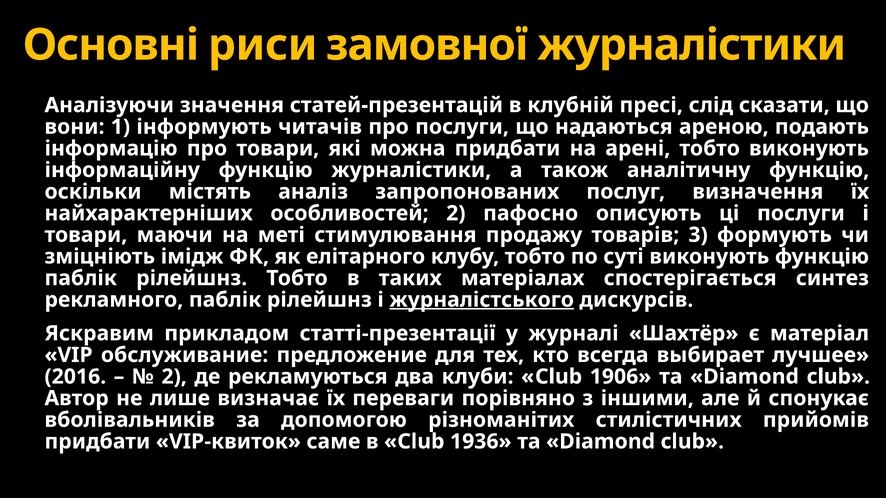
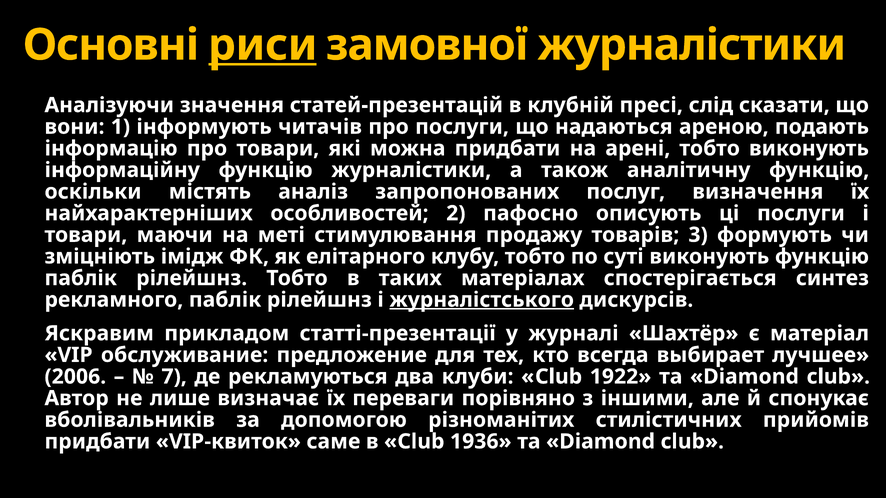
риси underline: none -> present (263, 45)
2016: 2016 -> 2006 (75, 377)
2: 2 -> 7 (174, 377)
1906: 1906 -> 1922 (621, 377)
